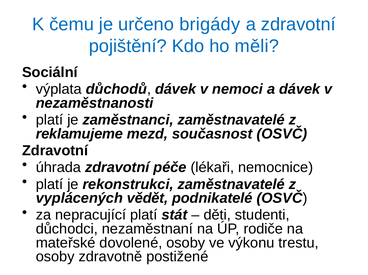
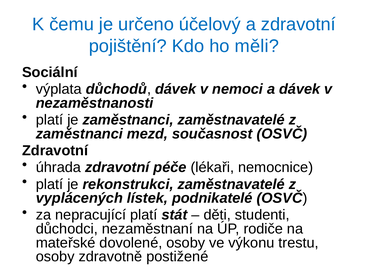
brigády: brigády -> účelový (210, 24)
reklamujeme: reklamujeme -> zaměstnanci (79, 134)
vědět: vědět -> lístek (147, 198)
